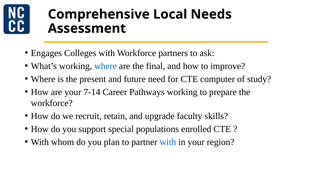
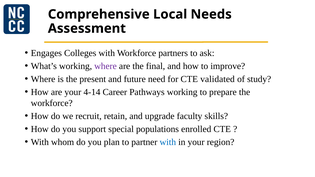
where colour: blue -> purple (106, 66)
computer: computer -> validated (218, 79)
7-14: 7-14 -> 4-14 (92, 92)
